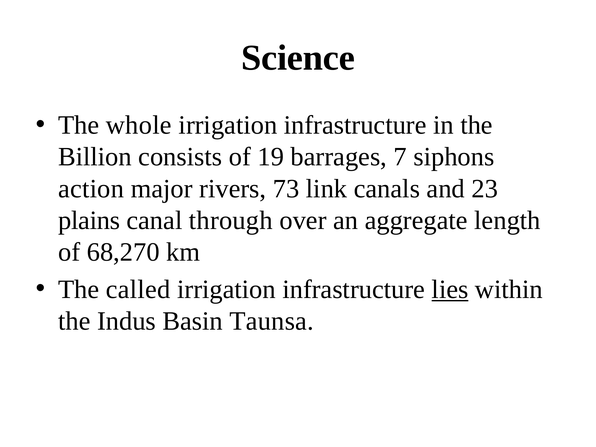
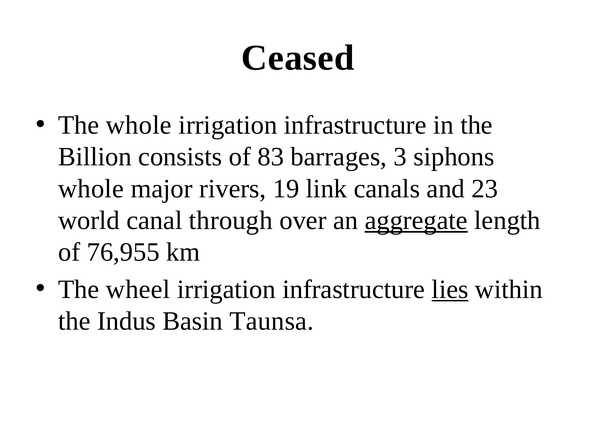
Science: Science -> Ceased (298, 58)
19: 19 -> 83 (271, 157)
7: 7 -> 3 (400, 157)
action: action -> whole (91, 189)
73: 73 -> 19 (286, 189)
plains: plains -> world (89, 220)
aggregate underline: none -> present (416, 220)
68,270: 68,270 -> 76,955 (123, 252)
called: called -> wheel (138, 289)
